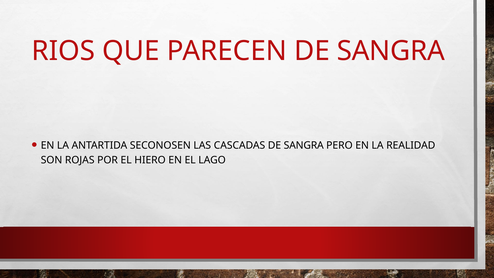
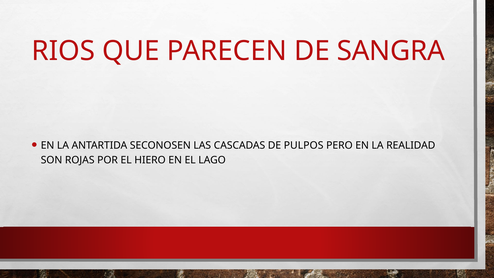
CASCADAS DE SANGRA: SANGRA -> PULPOS (304, 145)
